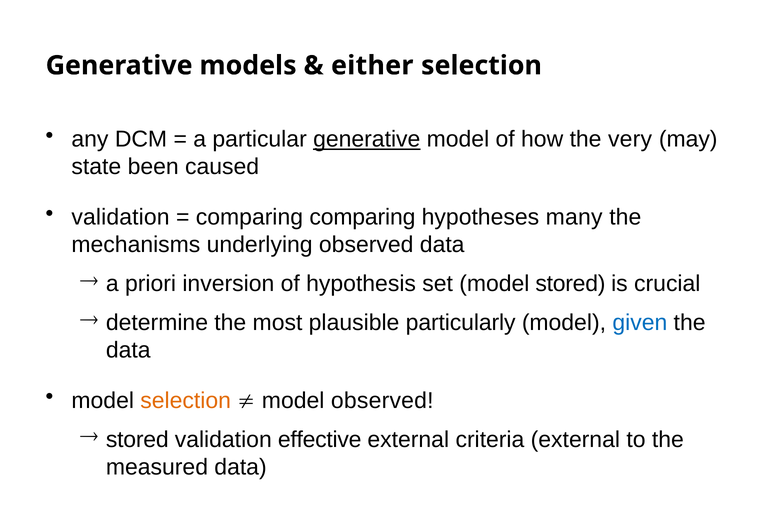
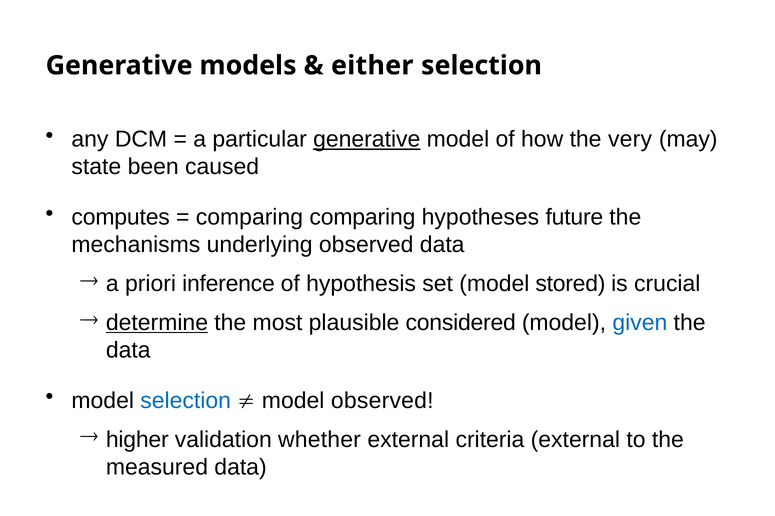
validation: validation -> computes (121, 217)
many: many -> future (574, 217)
inversion: inversion -> inference (228, 284)
determine underline: none -> present (157, 323)
particularly: particularly -> considered (461, 323)
selection colour: orange -> blue (186, 401)
stored: stored -> higher (137, 440)
effective: effective -> whether (319, 440)
